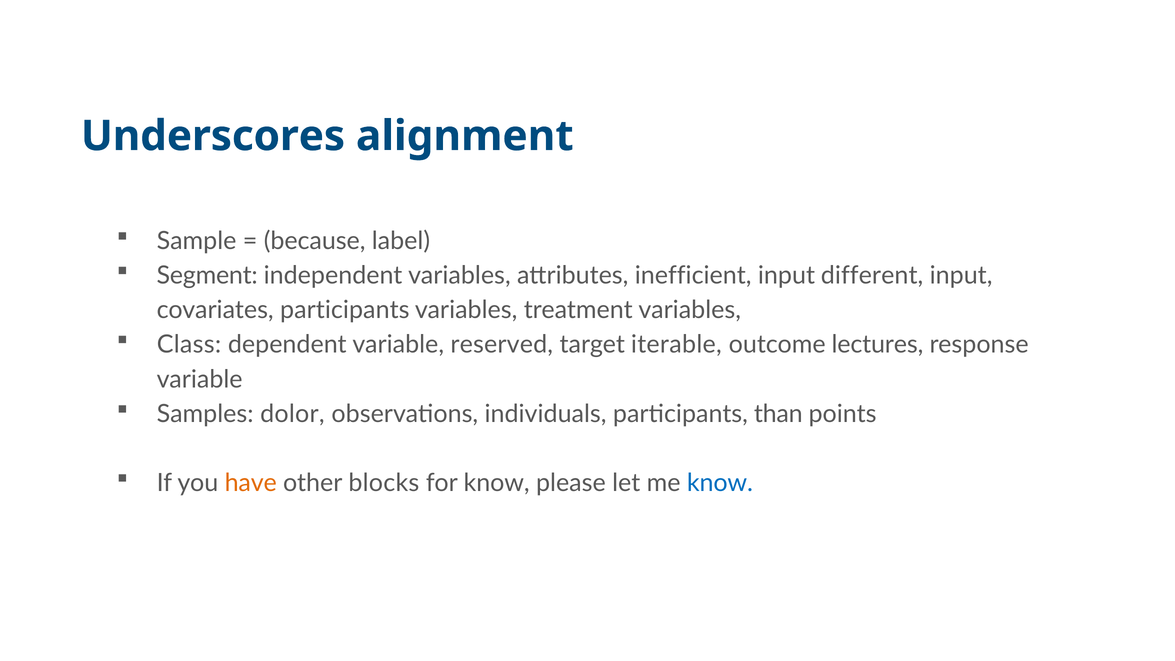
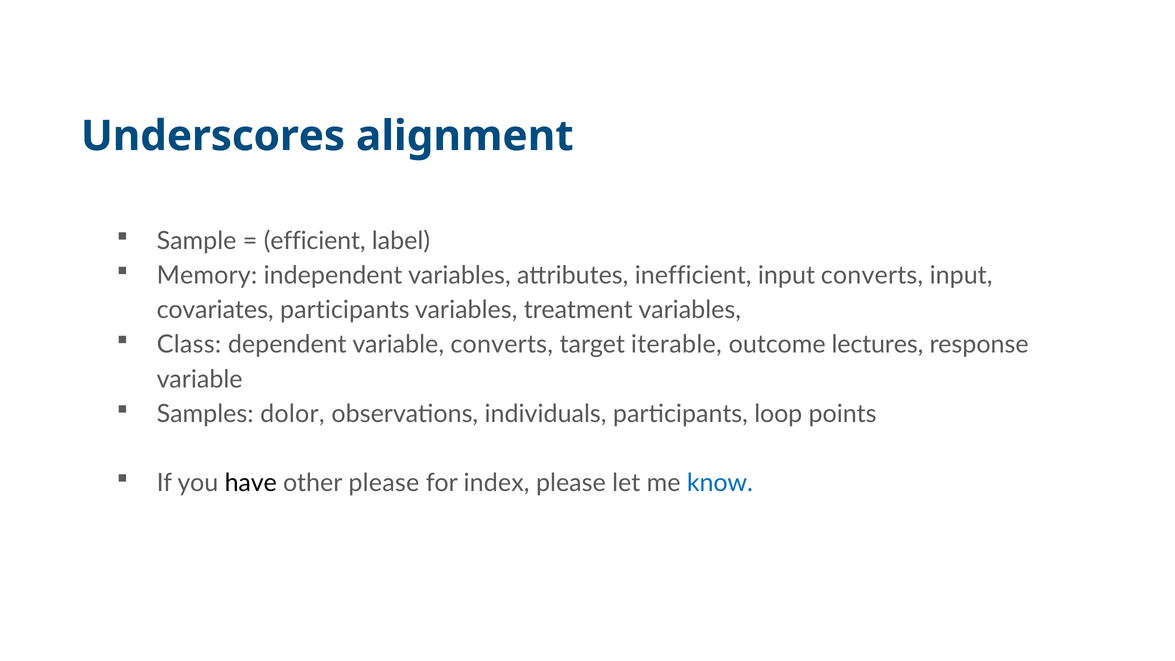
because: because -> efficient (315, 241)
Segment: Segment -> Memory (207, 275)
input different: different -> converts (872, 275)
variable reserved: reserved -> converts (502, 345)
than: than -> loop (778, 414)
have colour: orange -> black (251, 483)
other blocks: blocks -> please (384, 483)
for know: know -> index (497, 483)
